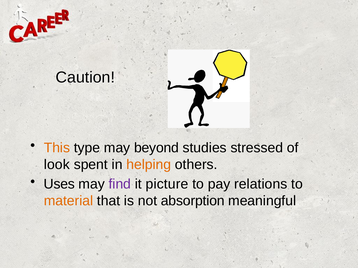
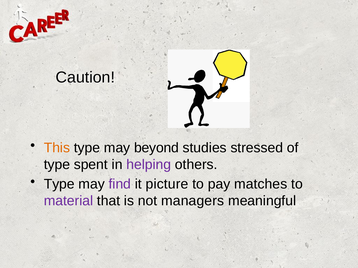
look: look -> type (57, 165)
helping colour: orange -> purple (149, 165)
Uses: Uses -> Type (59, 184)
relations: relations -> matches (261, 184)
material colour: orange -> purple (68, 201)
absorption: absorption -> managers (193, 201)
